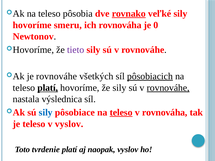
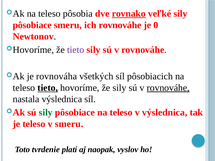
hovoríme: hovoríme -> pôsobiace (32, 25)
ich rovnováha: rovnováha -> rovnováhe (120, 25)
je rovnováhe: rovnováhe -> rovnováha (57, 76)
pôsobiacich underline: present -> none (150, 76)
teleso platí: platí -> tieto (48, 88)
sily colour: blue -> green (46, 113)
teleso underline: present -> none (121, 113)
v rovnováha: rovnováha -> výslednica (165, 113)
v vyslov: vyslov -> smeru (69, 124)
